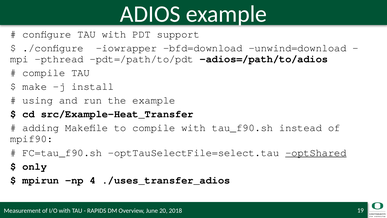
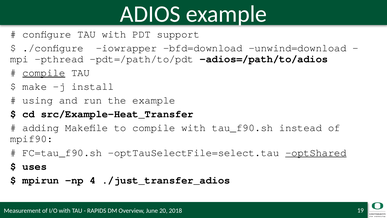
compile underline: none -> present (44, 73)
only: only -> uses (35, 166)
./uses_transfer_adios: ./uses_transfer_adios -> ./just_transfer_adios (166, 180)
